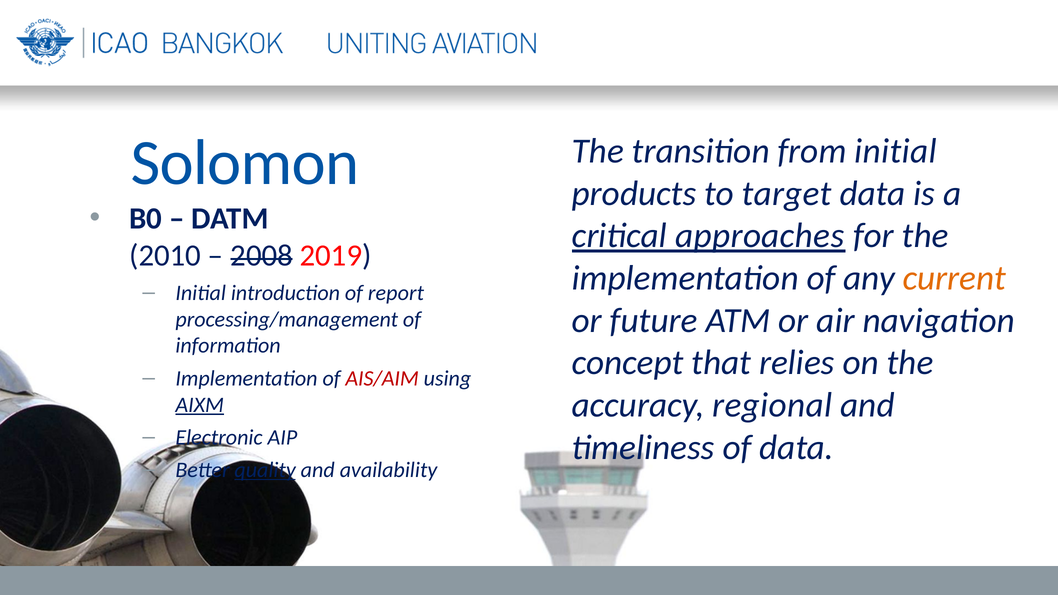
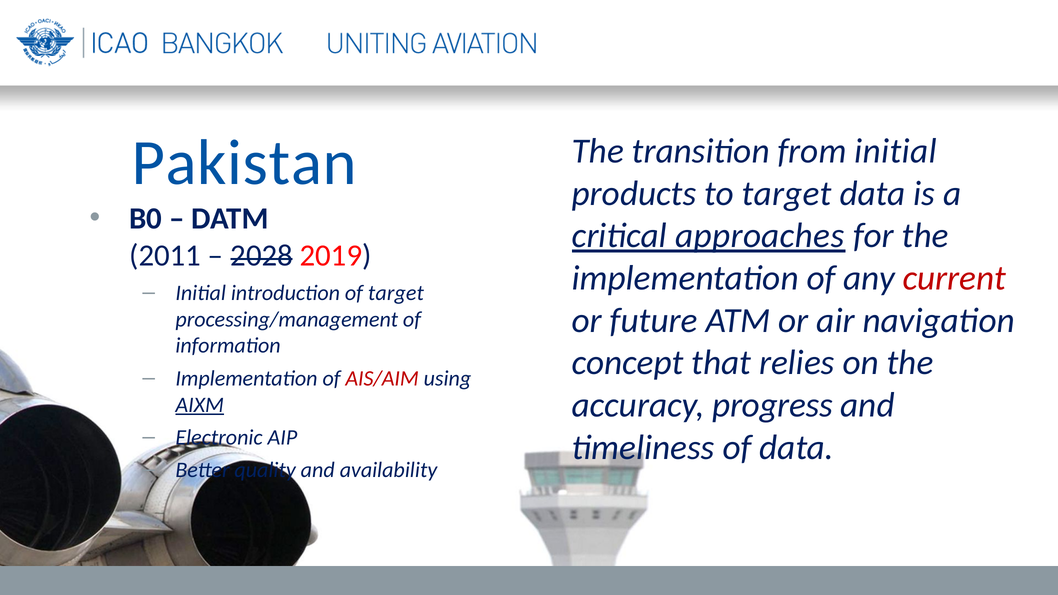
Solomon: Solomon -> Pakistan (244, 163)
2010: 2010 -> 2011 (165, 256)
2008: 2008 -> 2028 (262, 256)
current colour: orange -> red (954, 278)
of report: report -> target (396, 293)
regional: regional -> progress (773, 405)
quality underline: present -> none (265, 470)
